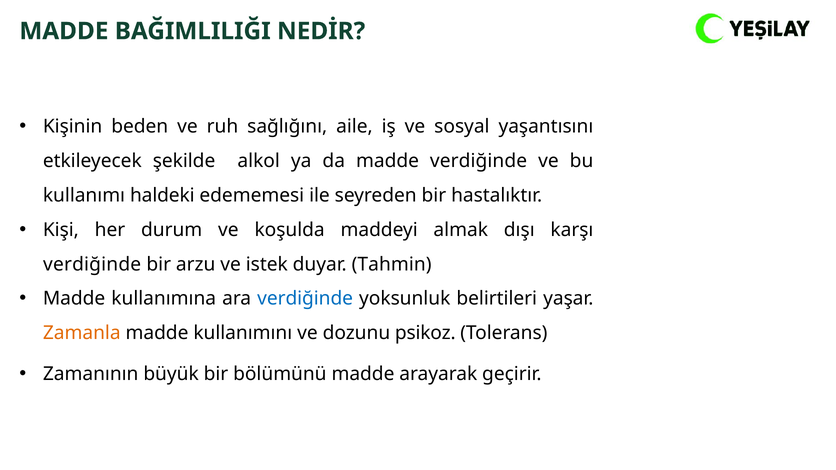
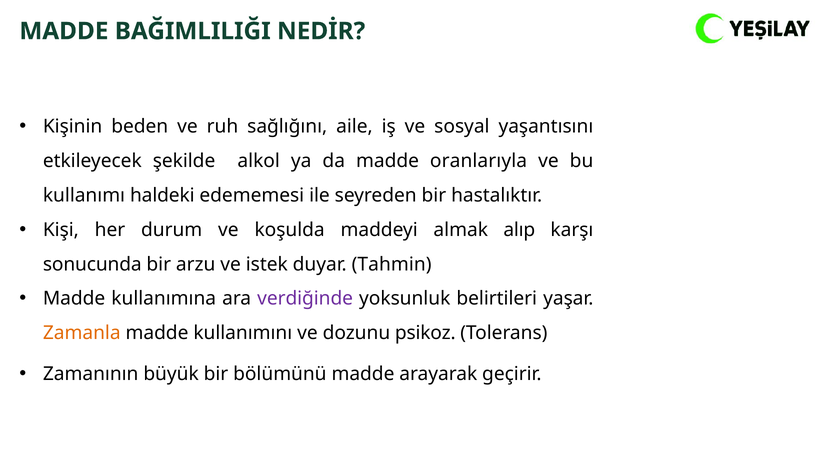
madde verdiğinde: verdiğinde -> oranlarıyla (479, 161)
dışı: dışı -> alıp (519, 230)
verdiğinde: verdiğinde -> sonucunda (92, 264)
verdiğinde colour: blue -> purple (305, 299)
